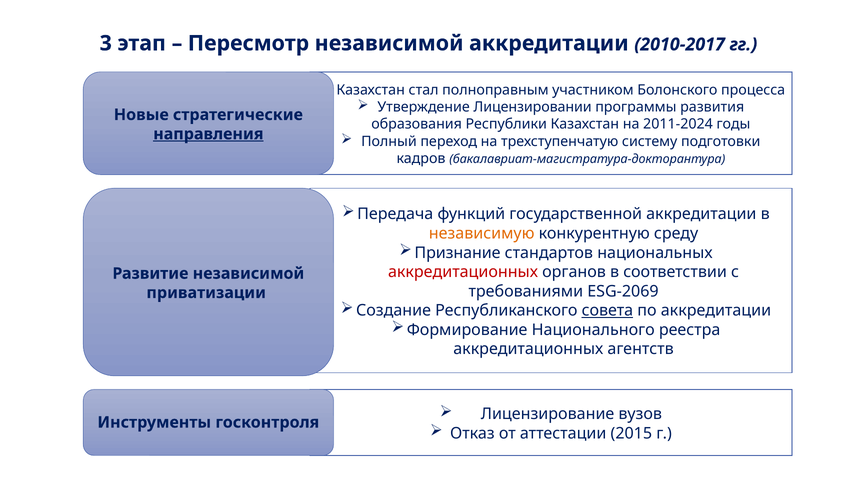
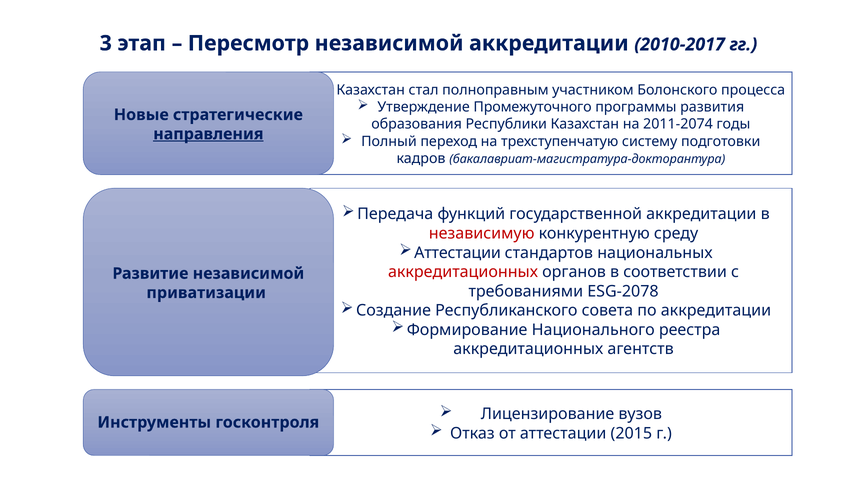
Лицензировании: Лицензировании -> Промежуточного (533, 107)
2011-2024: 2011-2024 -> 2011-2074 (678, 124)
независимую colour: orange -> red (482, 233)
Признание: Признание -> Аттестации (458, 253)
ESG-2069: ESG-2069 -> ESG-2078 (623, 291)
совета underline: present -> none (607, 311)
